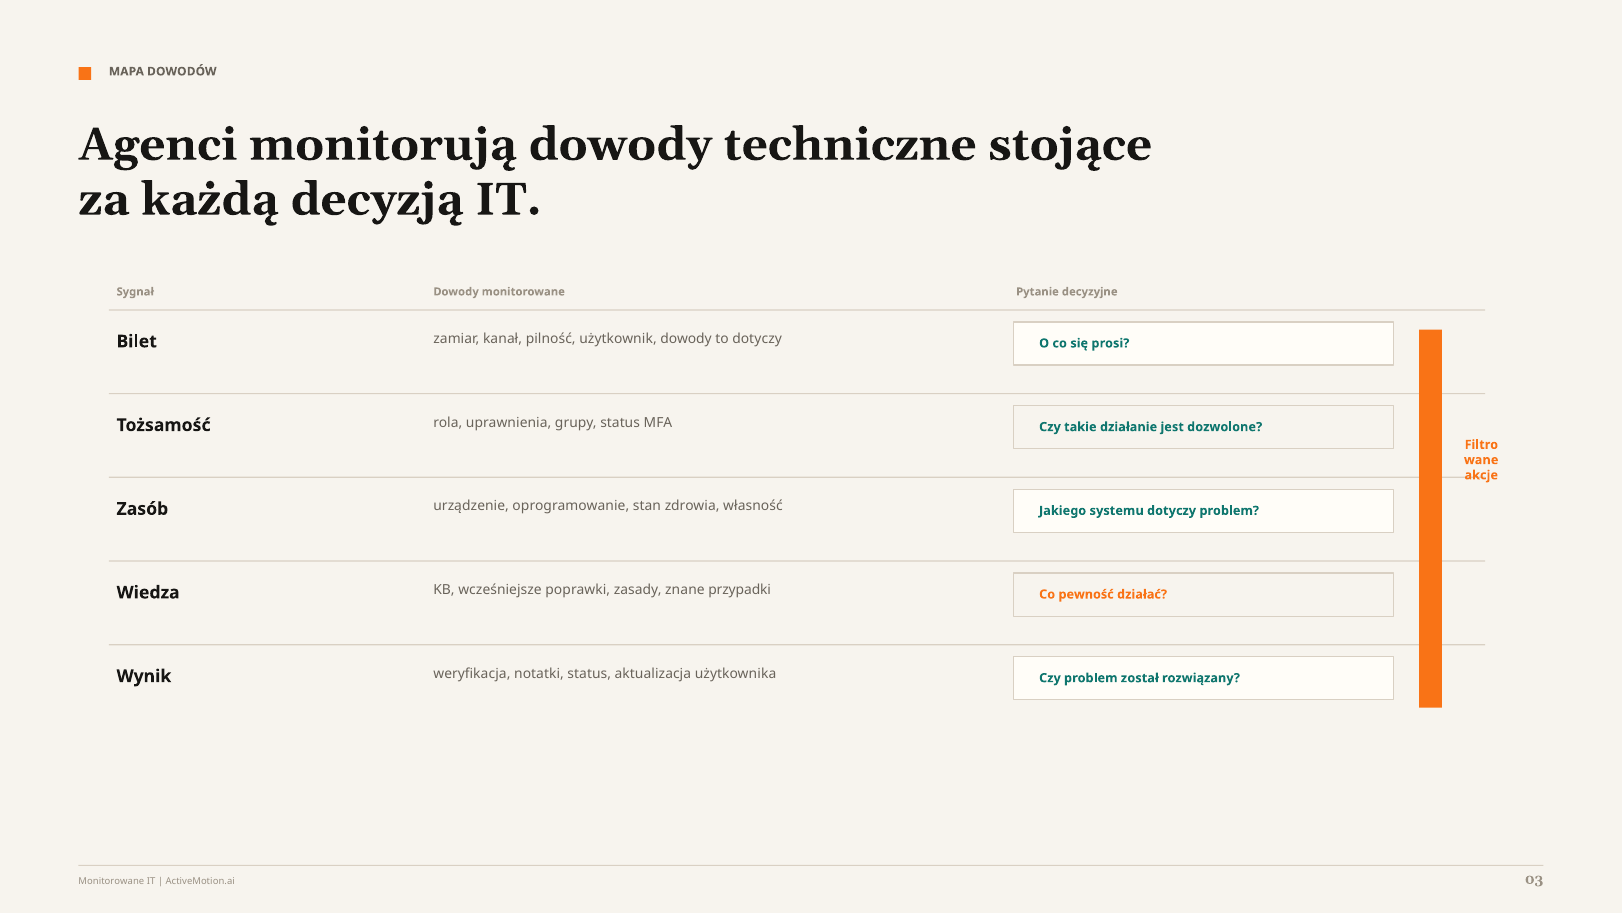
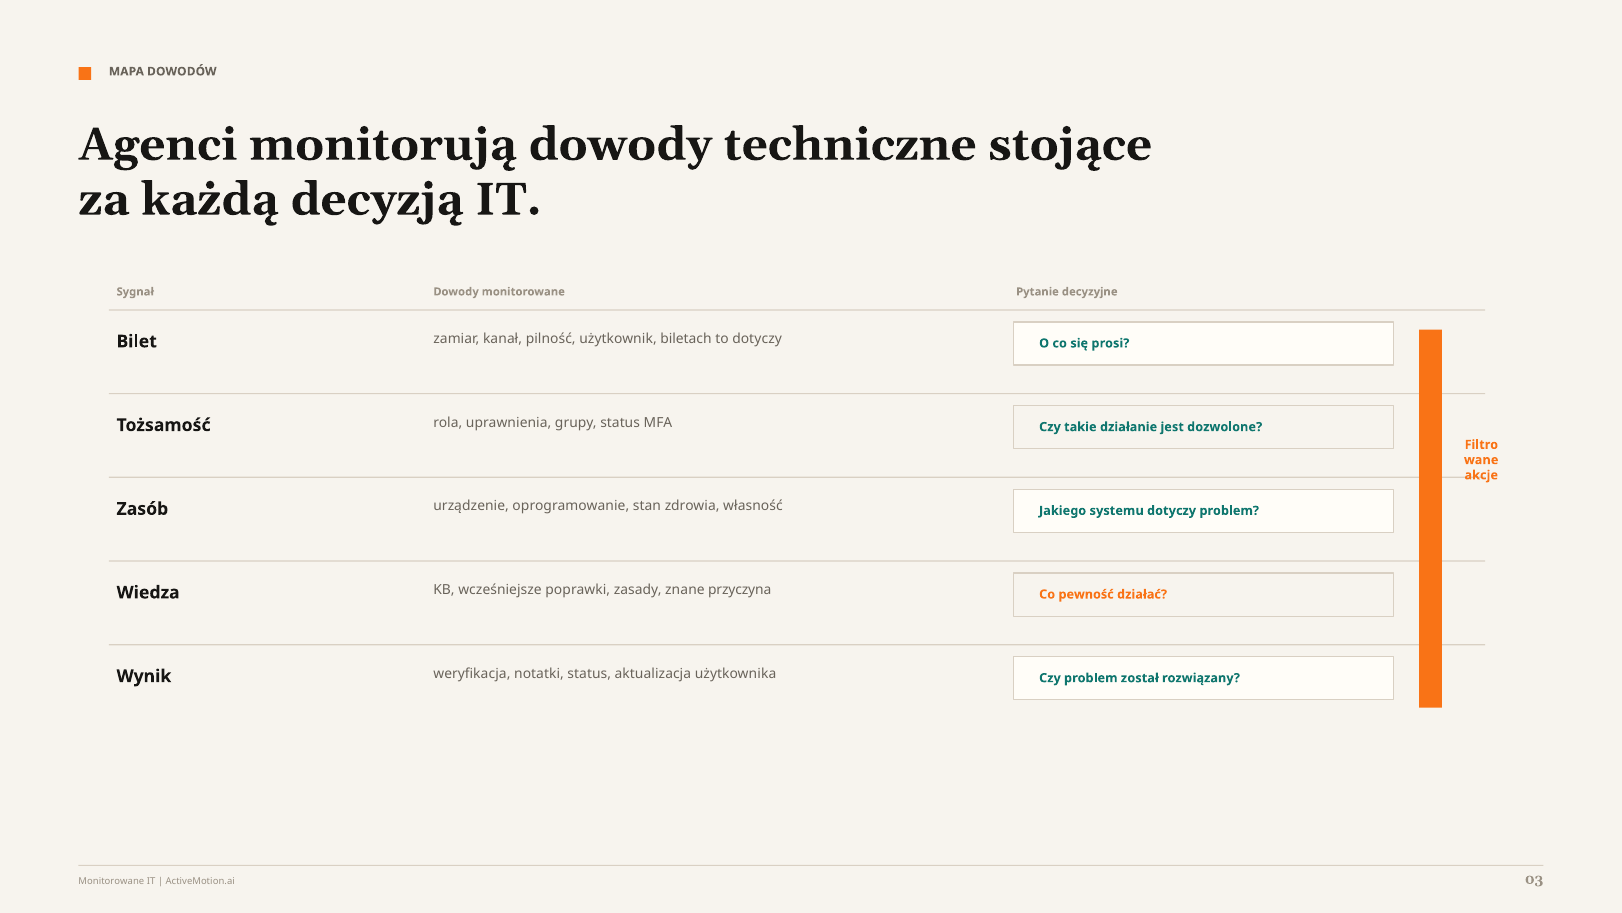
użytkownik dowody: dowody -> biletach (686, 339)
przypadki: przypadki -> przyczyna (740, 590)
